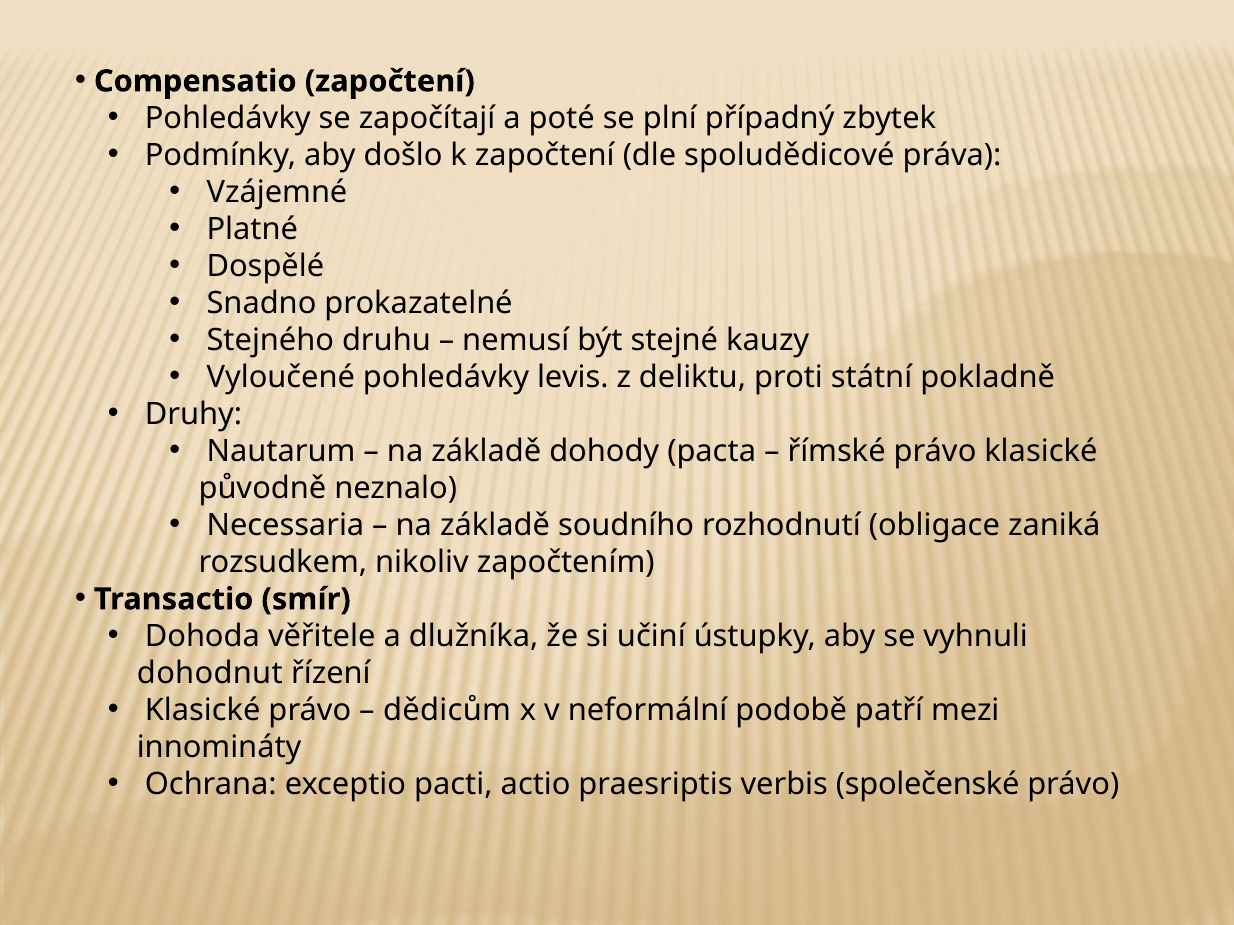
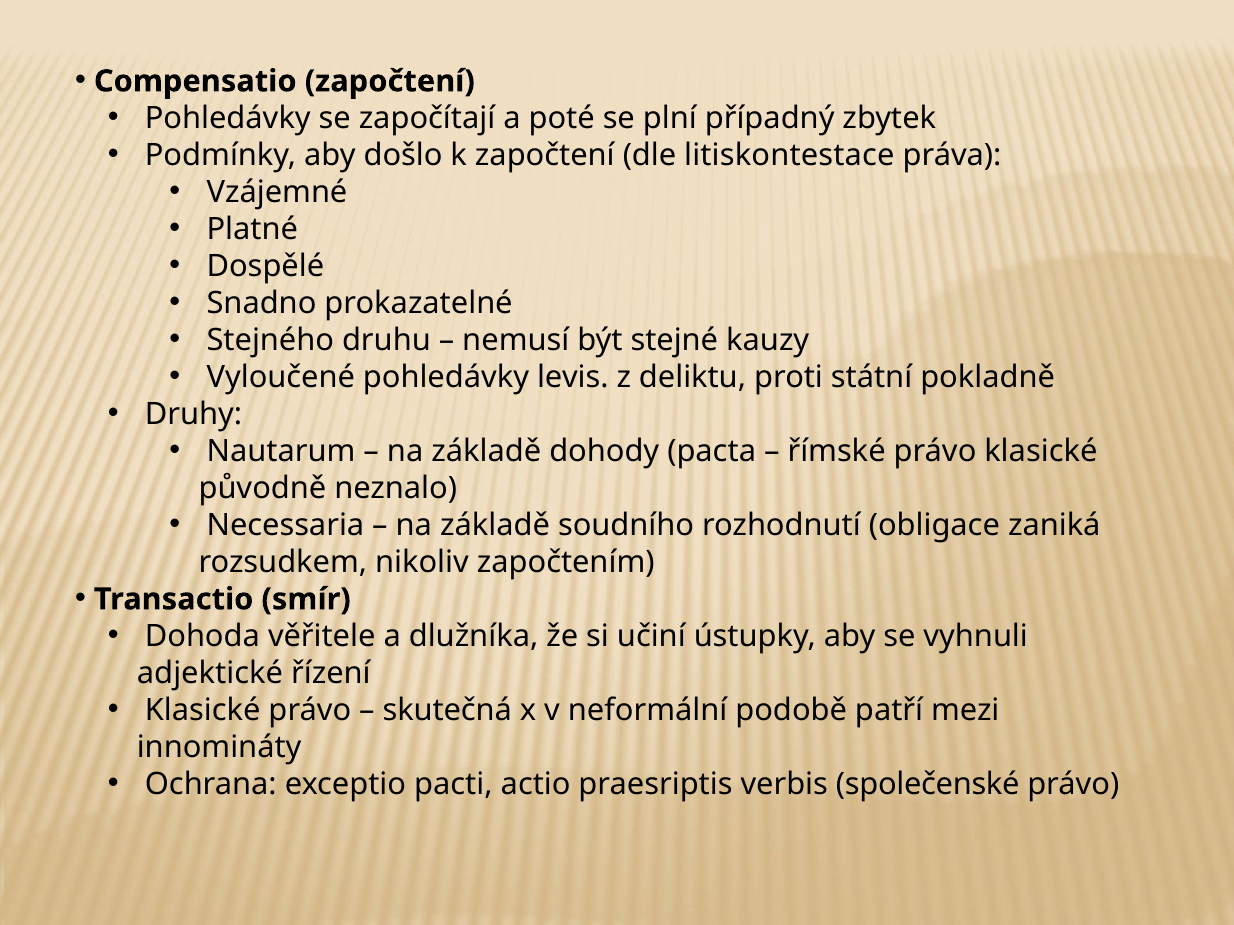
spoludědicové: spoludědicové -> litiskontestace (789, 155)
dohodnut: dohodnut -> adjektické (210, 674)
dědicům: dědicům -> skutečná (447, 711)
